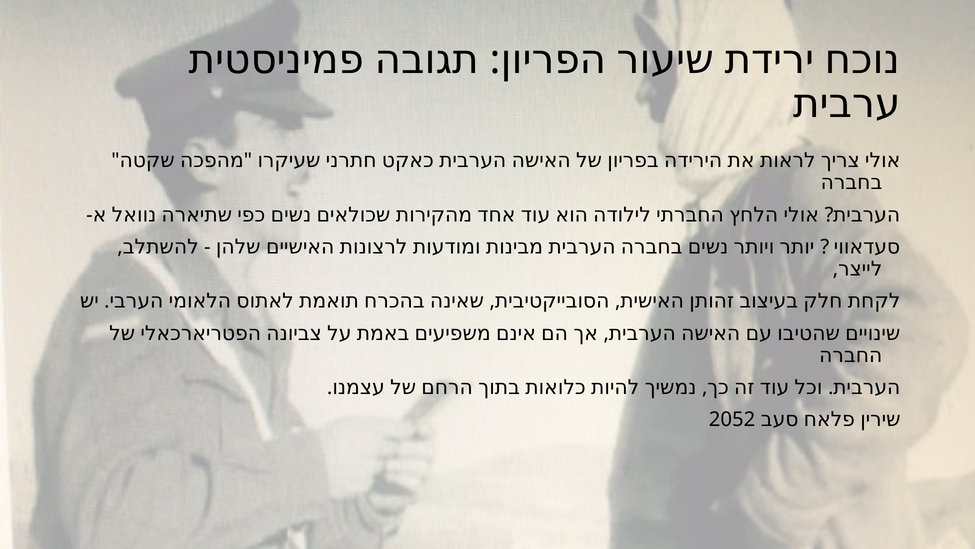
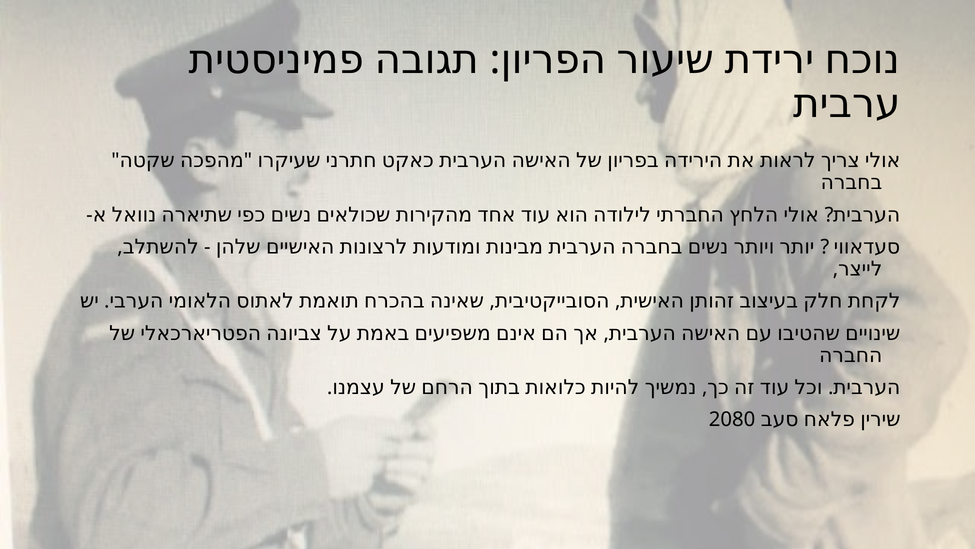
2052: 2052 -> 2080 (732, 419)
